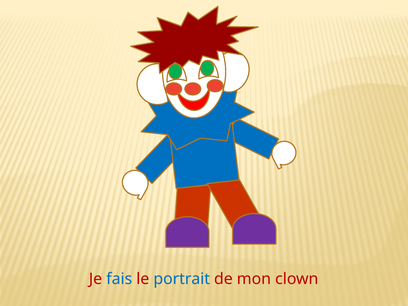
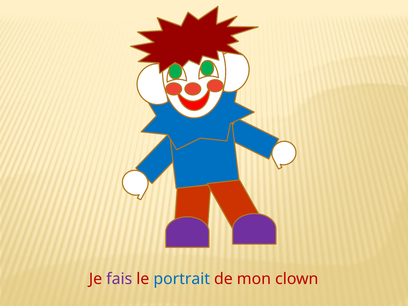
fais colour: blue -> purple (119, 279)
